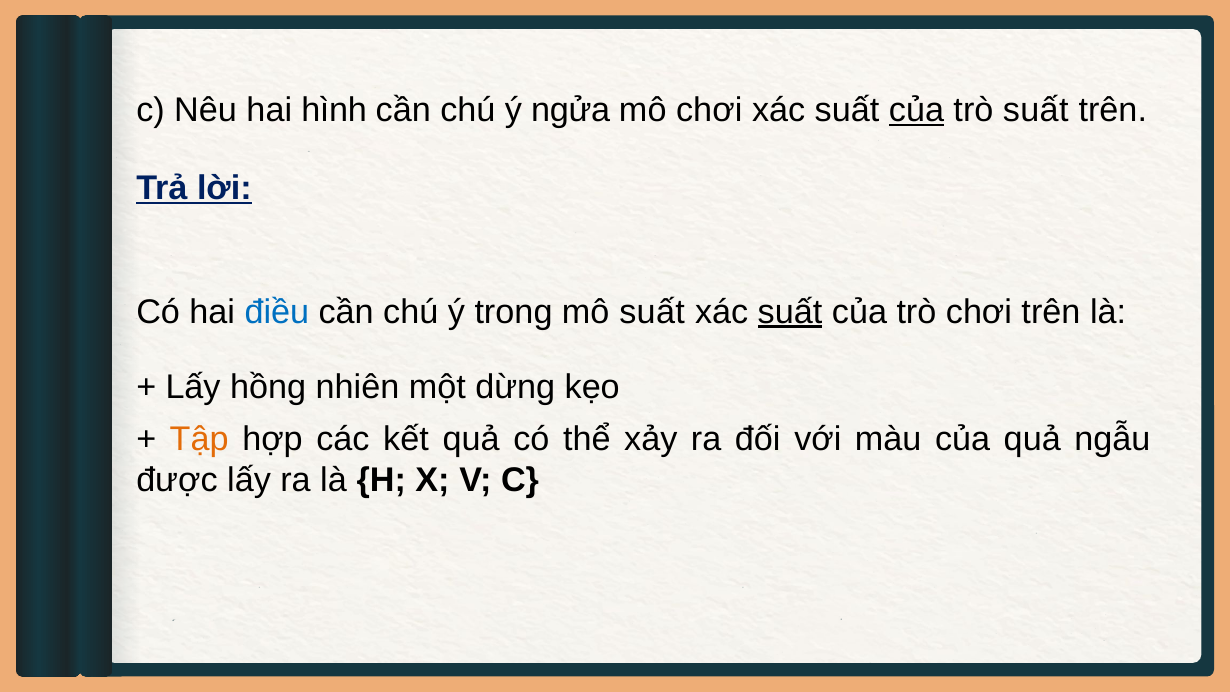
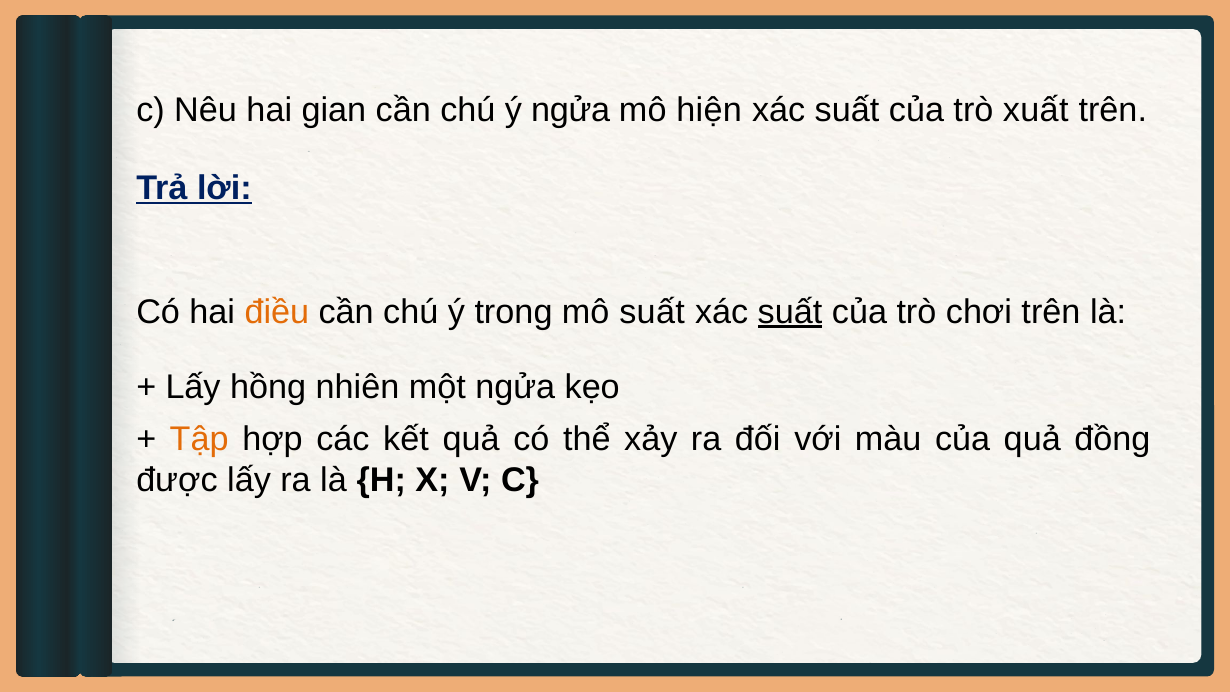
hình: hình -> gian (334, 110)
mô chơi: chơi -> hiện (709, 110)
của underline: present -> none (917, 110)
trò suất: suất -> xuất (1036, 110)
điều colour: blue -> orange (277, 312)
một dừng: dừng -> ngửa (515, 388)
ngẫu: ngẫu -> đồng (1112, 439)
